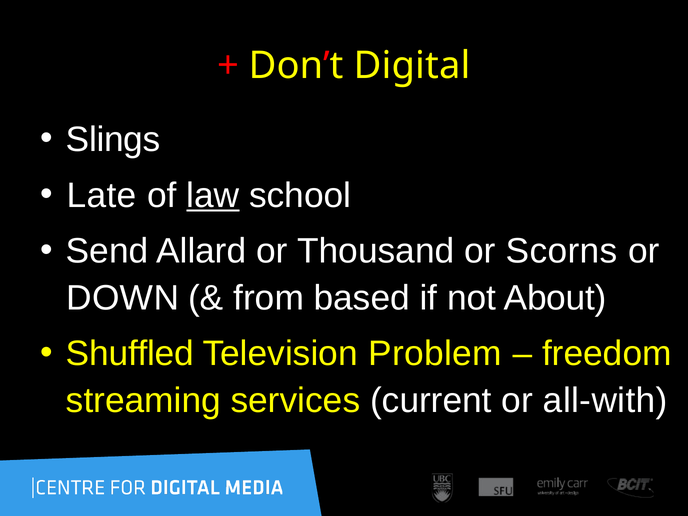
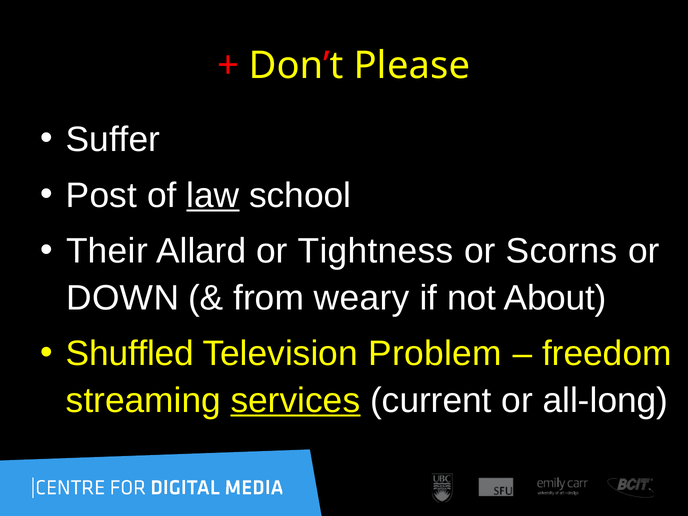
Digital: Digital -> Please (412, 65)
Slings: Slings -> Suffer (113, 140)
Late: Late -> Post (102, 195)
Send: Send -> Their (107, 251)
Thousand: Thousand -> Tightness (376, 251)
based: based -> weary (362, 298)
services underline: none -> present (295, 400)
all-with: all-with -> all-long (605, 400)
